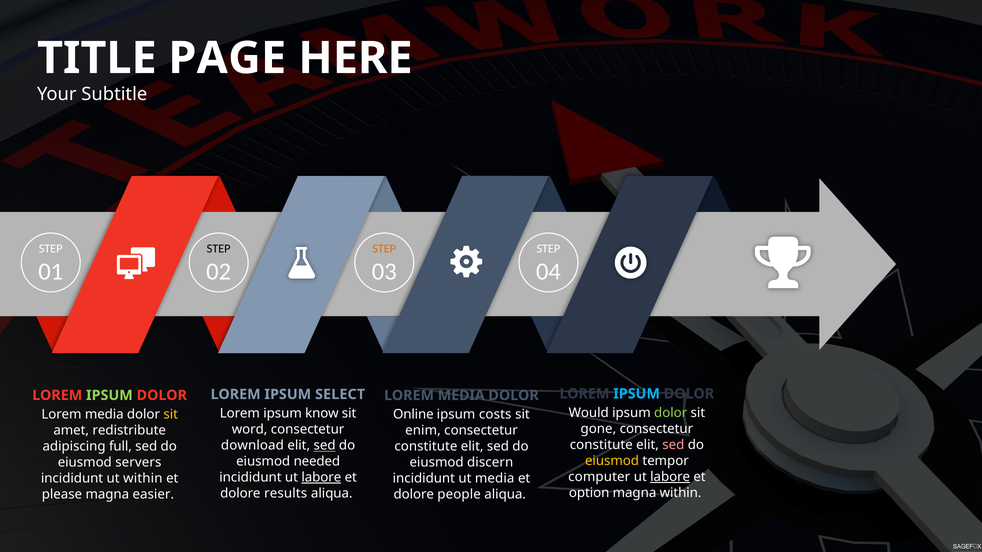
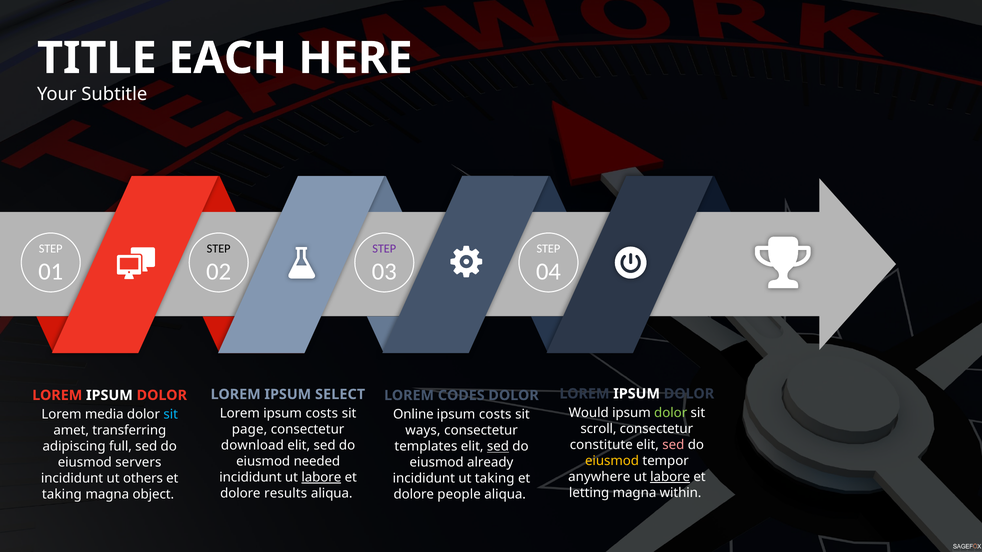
PAGE: PAGE -> EACH (228, 58)
STEP colour: orange -> purple (384, 249)
IPSUM colour: light blue -> white (637, 394)
IPSUM colour: light green -> white (109, 396)
MEDIA: MEDIA -> CODES (461, 396)
Lorem ipsum know: know -> costs (322, 414)
sit colour: yellow -> light blue (171, 415)
gone: gone -> scroll (598, 429)
word: word -> page (250, 430)
redistribute: redistribute -> transferring (129, 431)
enim: enim -> ways (423, 431)
sed underline: present -> none (325, 446)
constitute: constitute -> templates (426, 447)
sed underline: none -> present (498, 447)
discern: discern -> already (490, 463)
computer: computer -> anywhere (599, 477)
ut within: within -> others (143, 479)
ut media: media -> taking (495, 479)
option: option -> letting (589, 493)
please: please -> taking (62, 495)
easier: easier -> object (153, 495)
